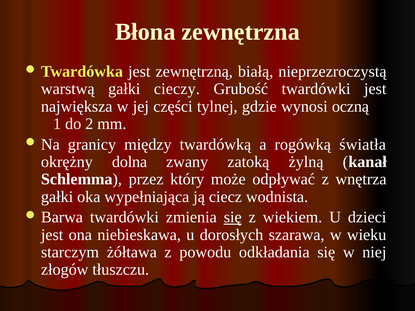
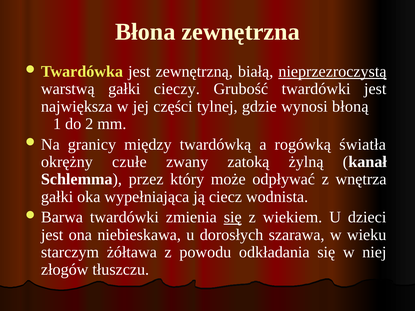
nieprzezroczystą underline: none -> present (332, 72)
oczną: oczną -> błoną (350, 106)
dolna: dolna -> czułe (129, 162)
